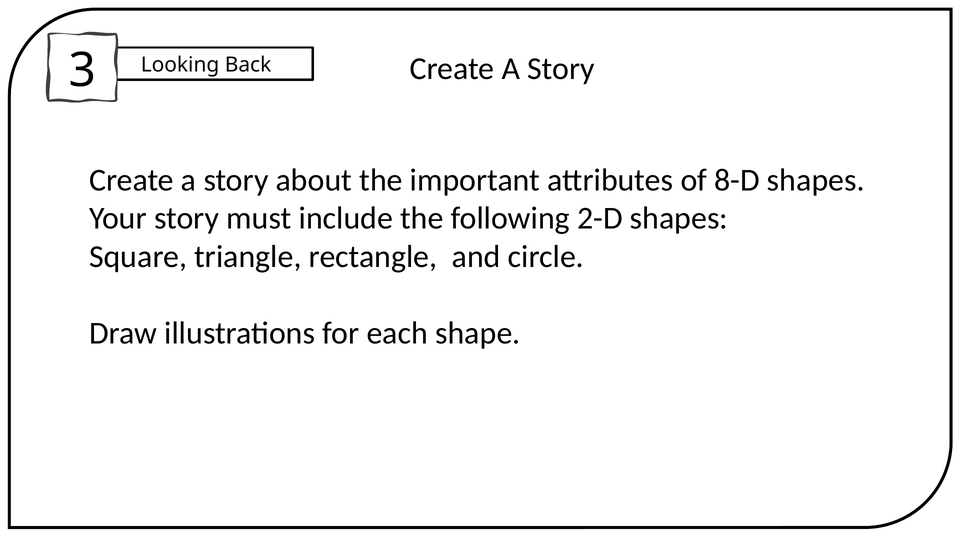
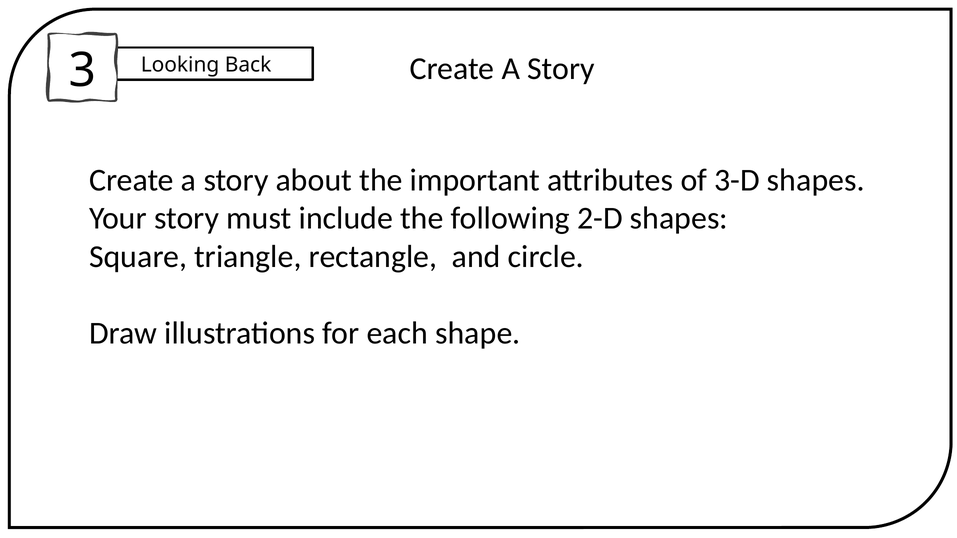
8-D: 8-D -> 3-D (737, 180)
